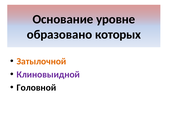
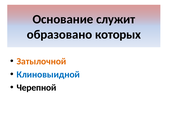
уровне: уровне -> служит (116, 19)
Клиновыидной colour: purple -> blue (48, 75)
Головной: Головной -> Черепной (36, 88)
